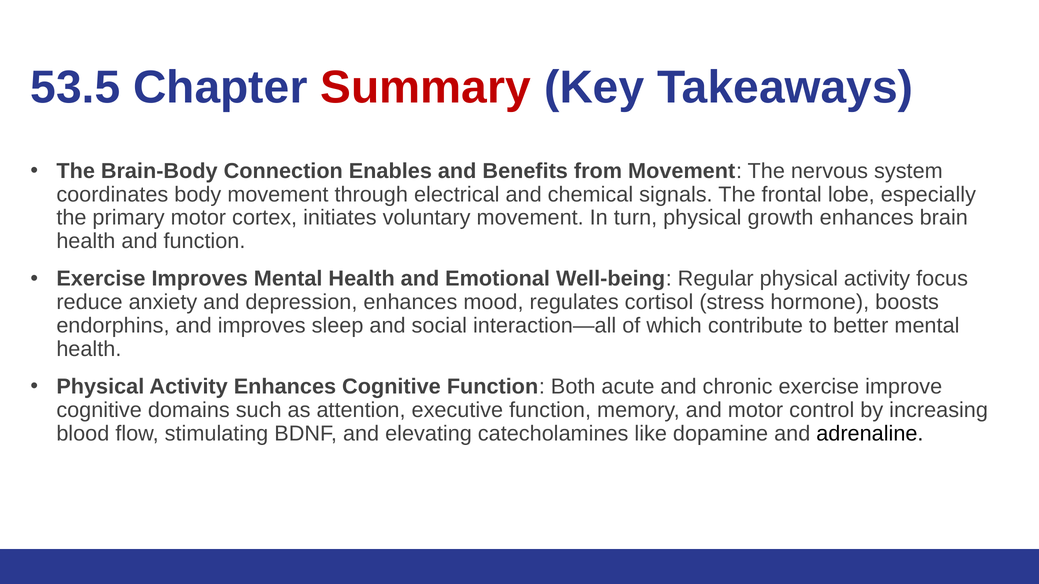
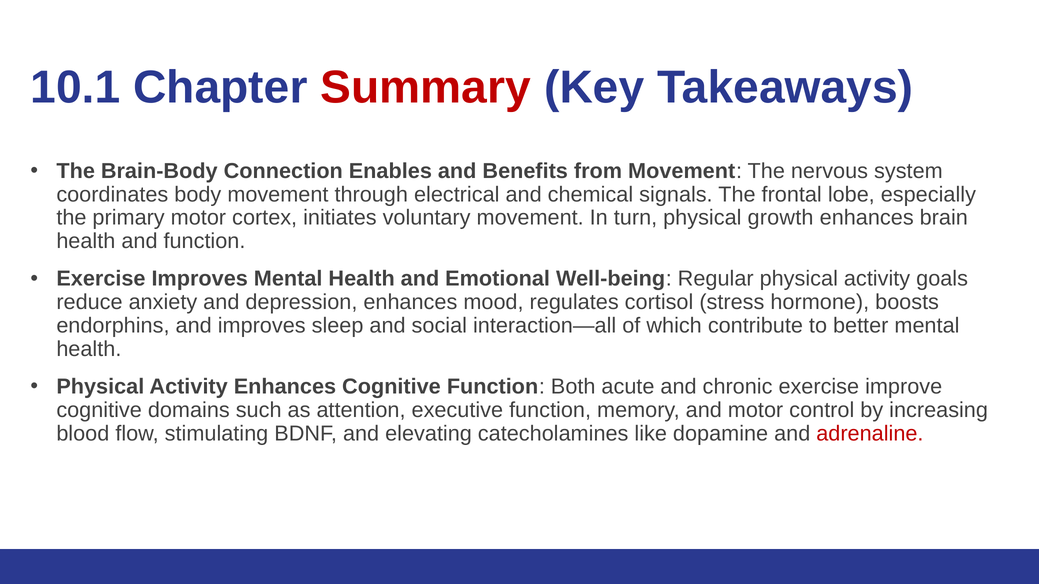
53.5: 53.5 -> 10.1 (75, 87)
focus: focus -> goals (942, 279)
adrenaline colour: black -> red (870, 434)
